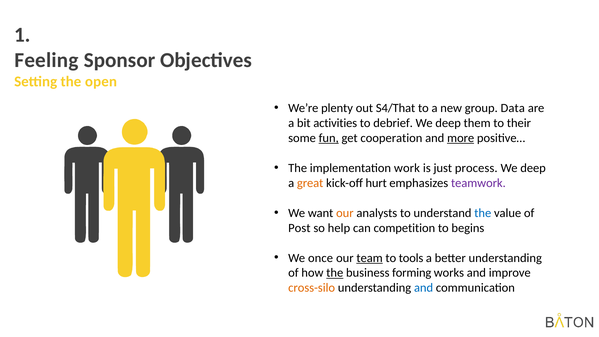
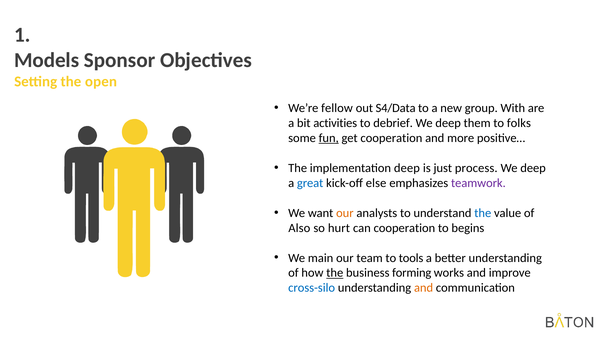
Feeling: Feeling -> Models (47, 60)
plenty: plenty -> fellow (337, 108)
S4/That: S4/That -> S4/Data (396, 108)
Data: Data -> With (513, 108)
their: their -> folks (519, 123)
more underline: present -> none (461, 138)
implementation work: work -> deep (407, 168)
great colour: orange -> blue (310, 183)
hurt: hurt -> else (376, 183)
Post: Post -> Also (299, 228)
help: help -> hurt (339, 228)
can competition: competition -> cooperation (404, 228)
once: once -> main (321, 258)
team underline: present -> none (370, 258)
cross-silo colour: orange -> blue (312, 288)
and colour: blue -> orange (424, 288)
